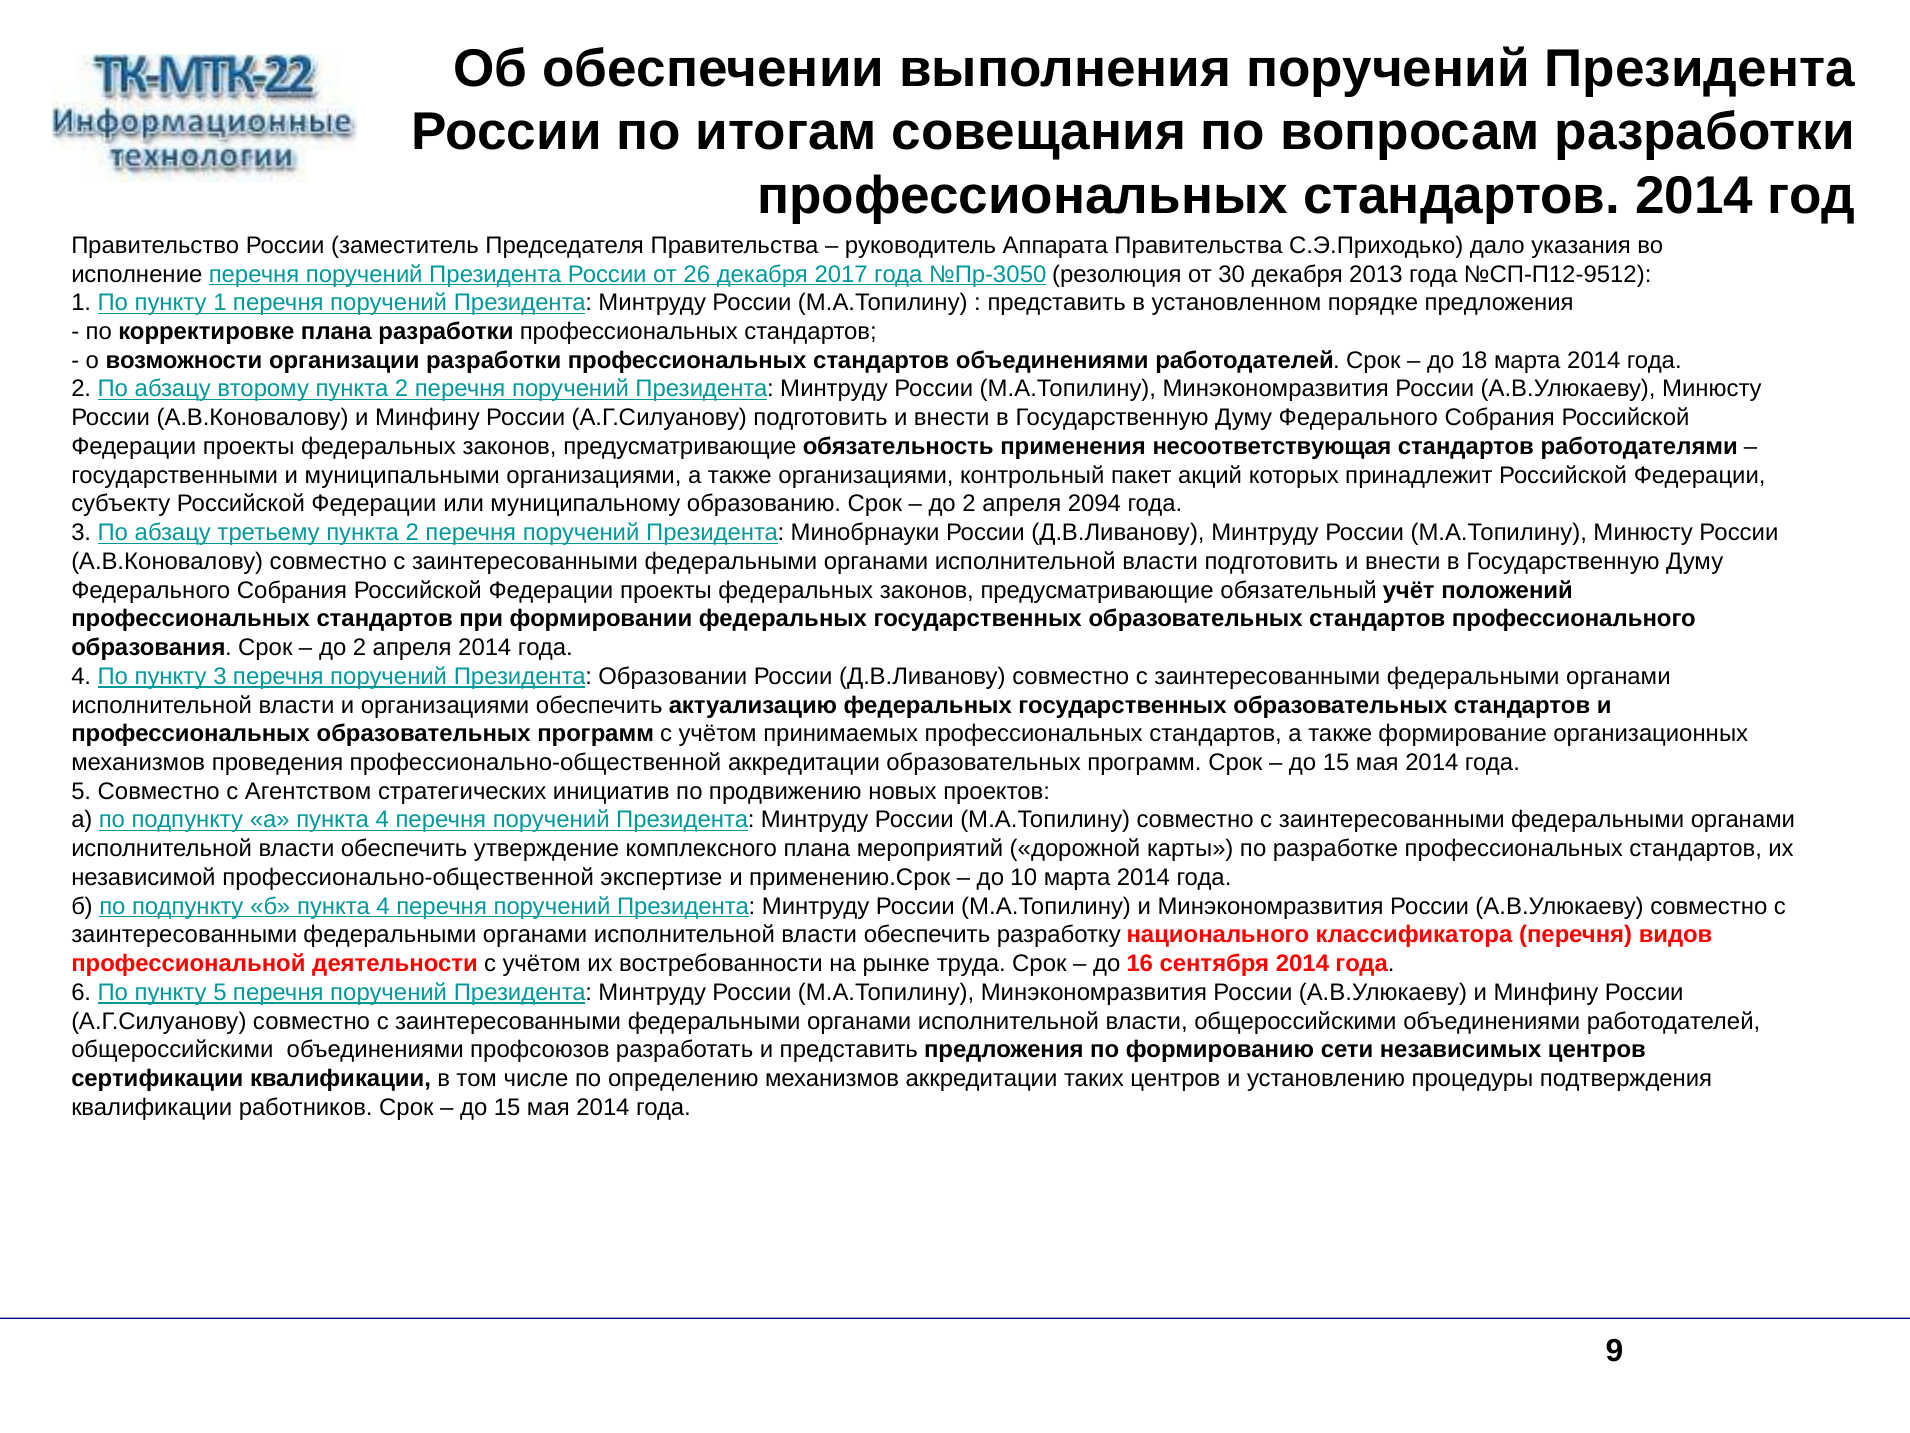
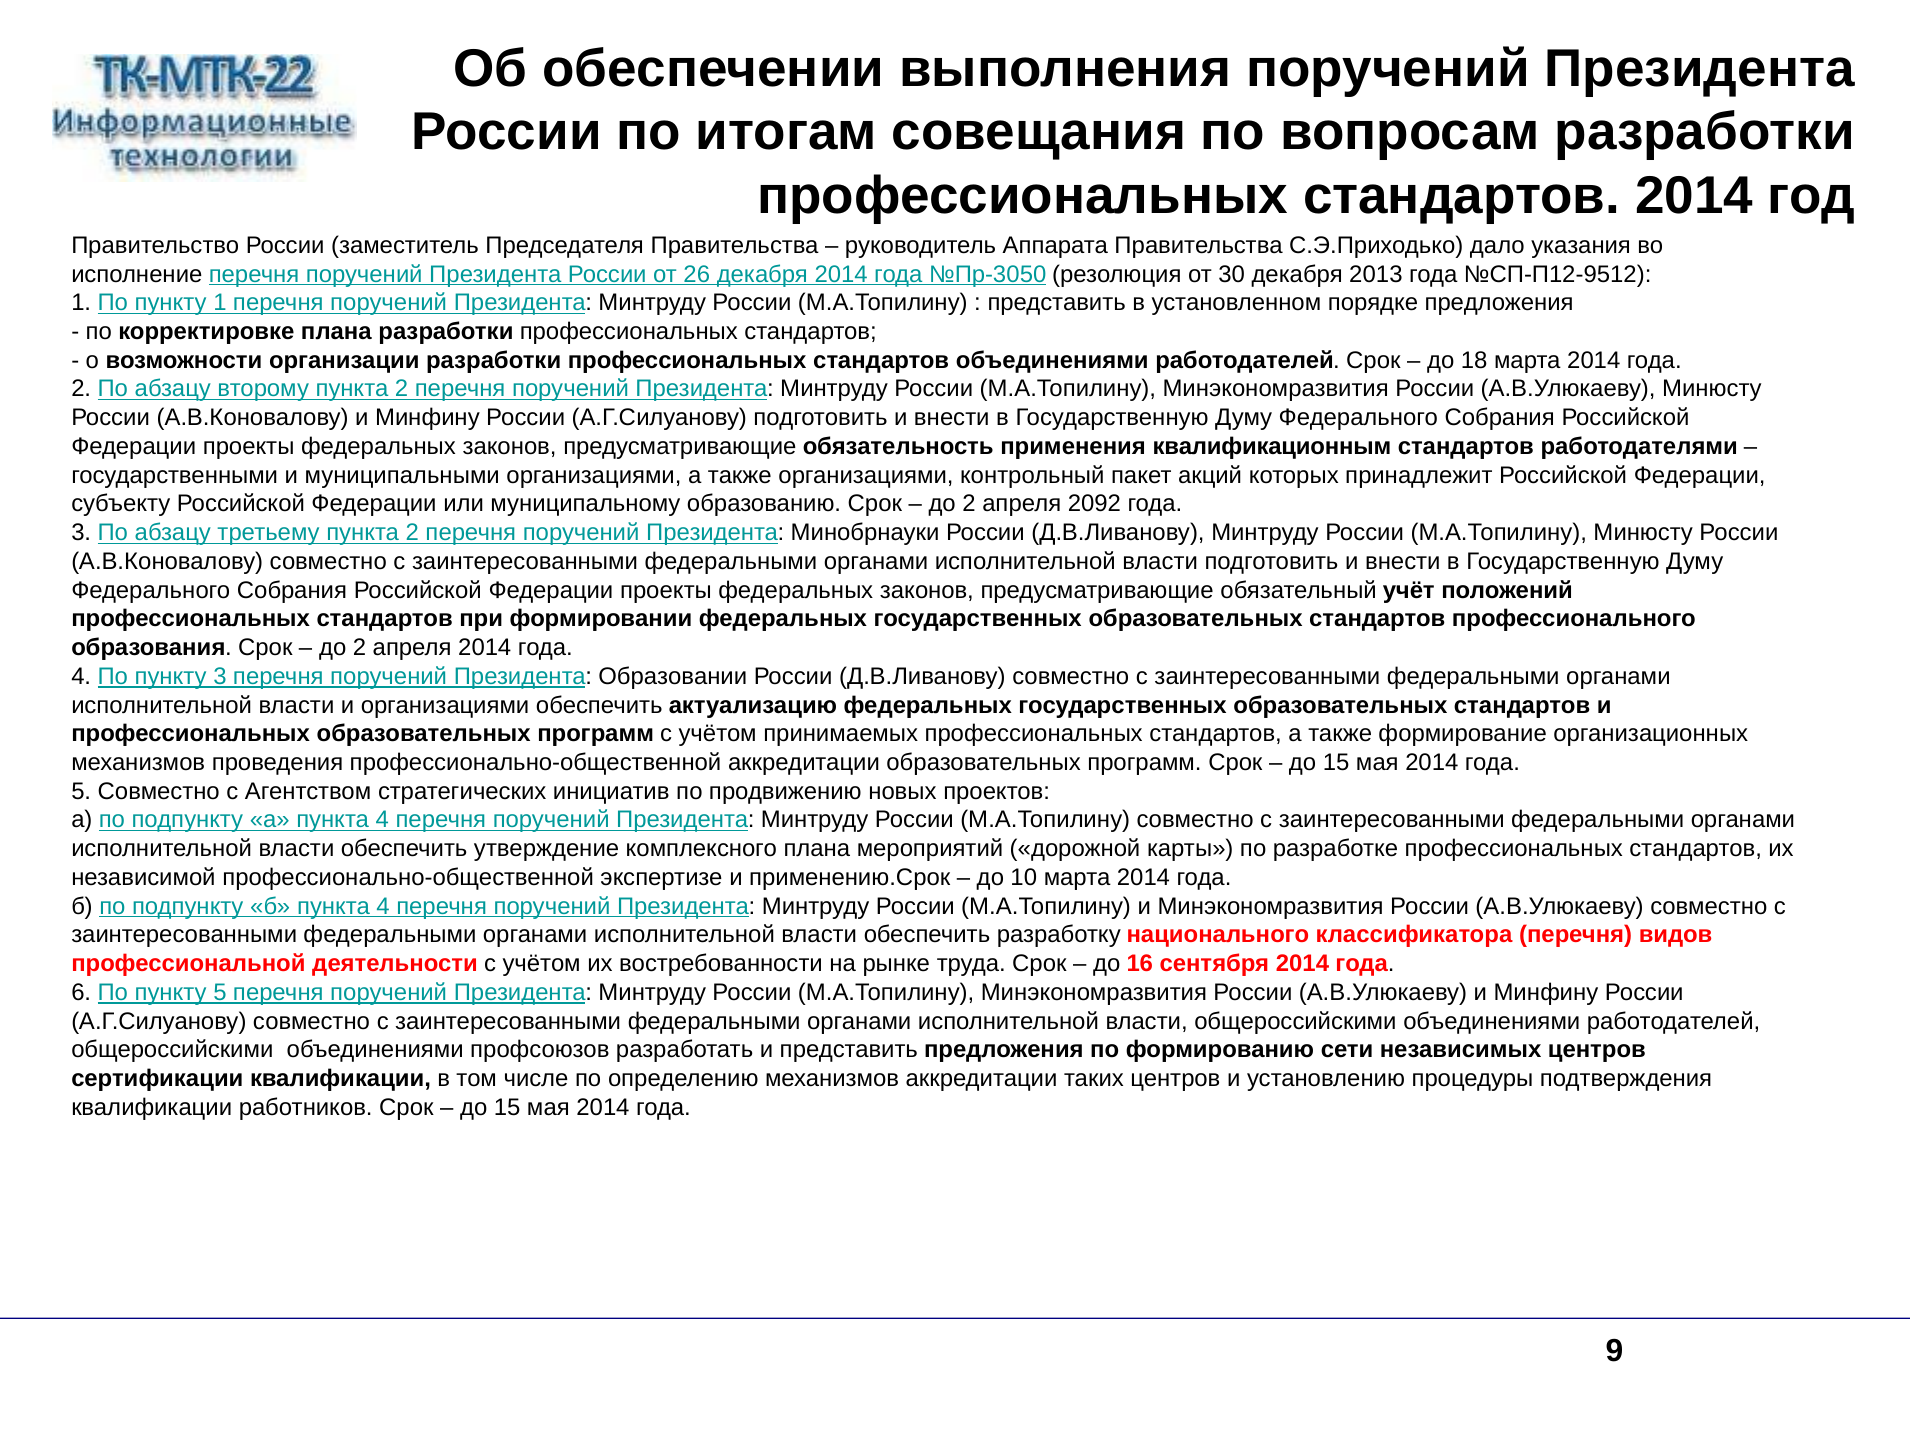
декабря 2017: 2017 -> 2014 (841, 274)
несоответствующая: несоответствующая -> квалификационным (1272, 446)
2094: 2094 -> 2092 (1094, 504)
